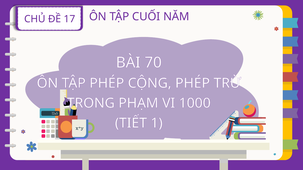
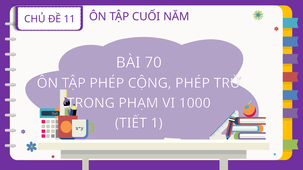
17: 17 -> 11 (69, 19)
